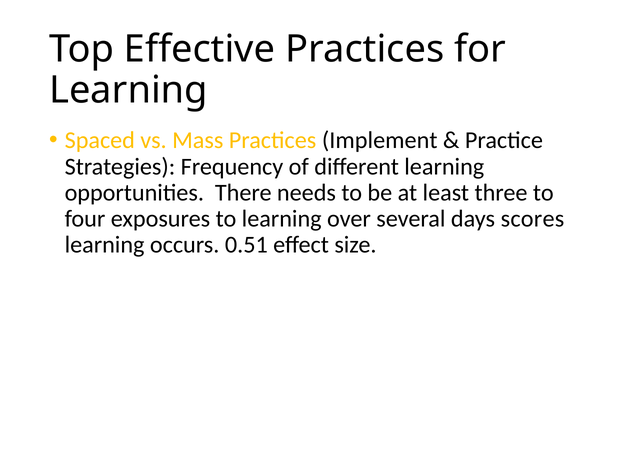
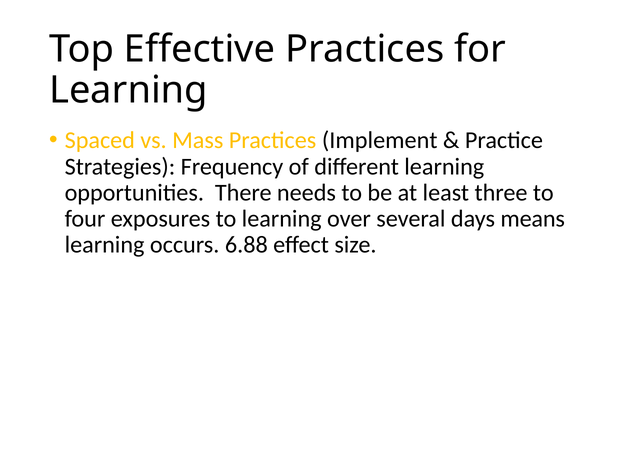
scores: scores -> means (533, 219)
0.51: 0.51 -> 6.88 (246, 245)
